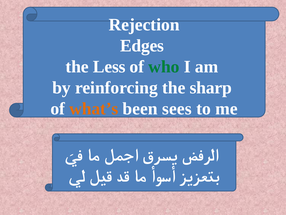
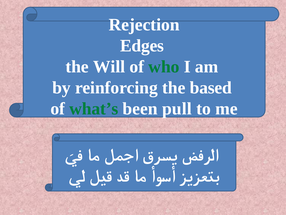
Less: Less -> Will (109, 67)
sharp: sharp -> based (211, 88)
what’s colour: orange -> green (94, 109)
sees: sees -> pull (177, 109)
